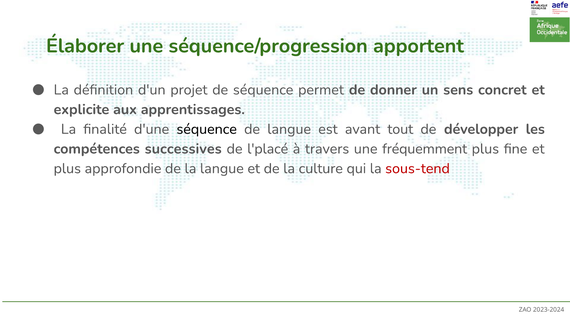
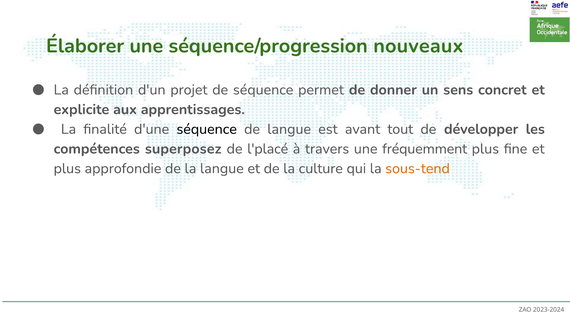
apportent: apportent -> nouveaux (418, 46)
successives: successives -> superposez (183, 149)
sous-tend colour: red -> orange (418, 168)
